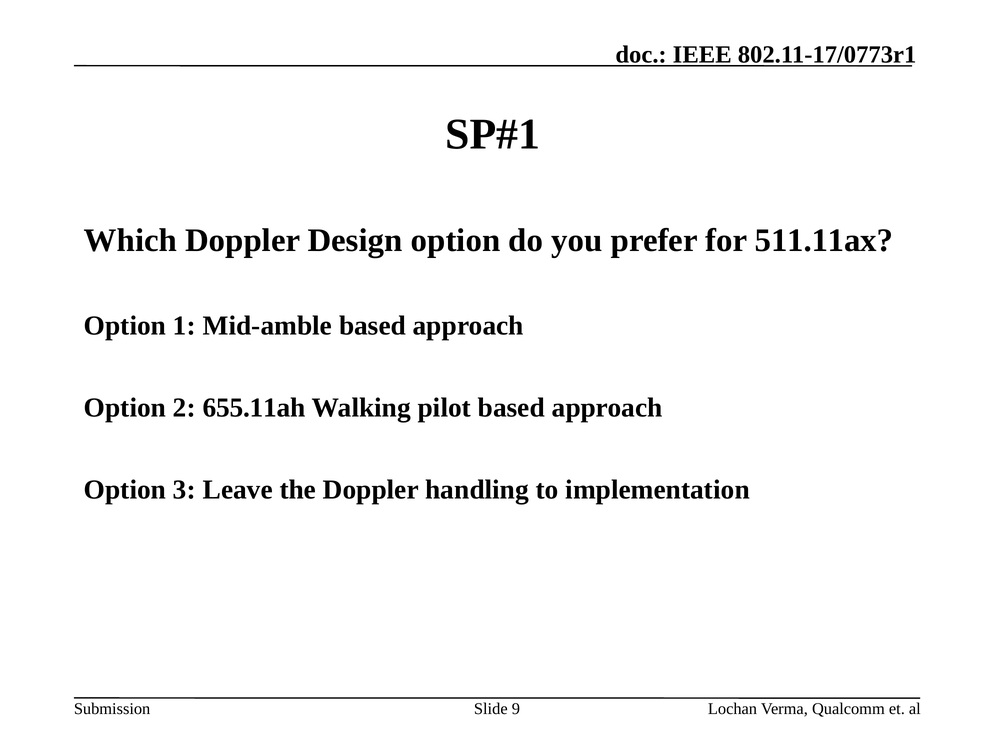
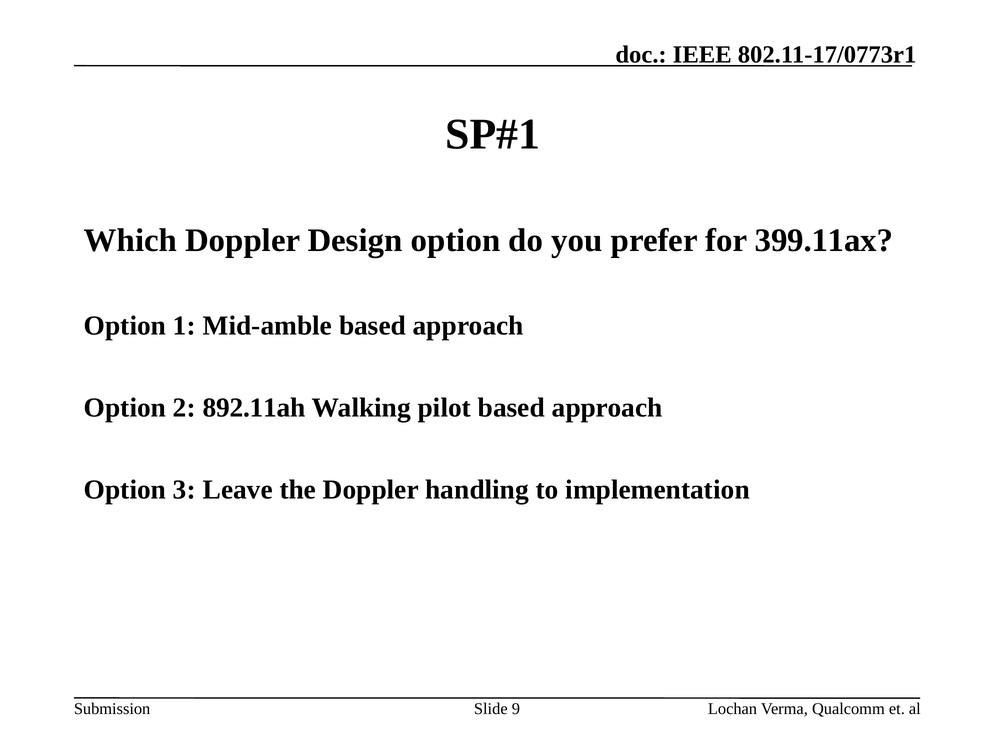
511.11ax: 511.11ax -> 399.11ax (824, 241)
655.11ah: 655.11ah -> 892.11ah (254, 408)
